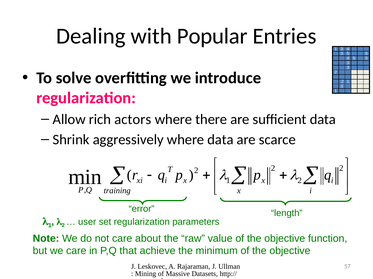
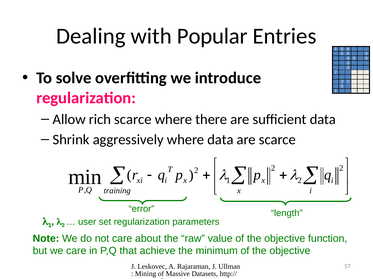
rich actors: actors -> scarce (133, 120)
